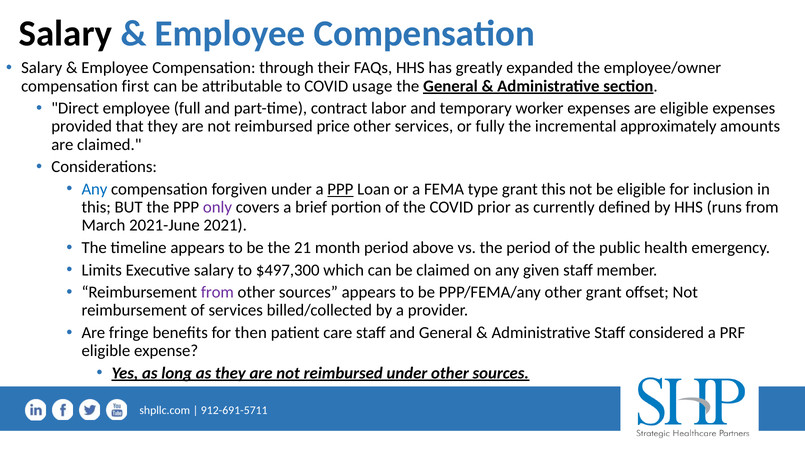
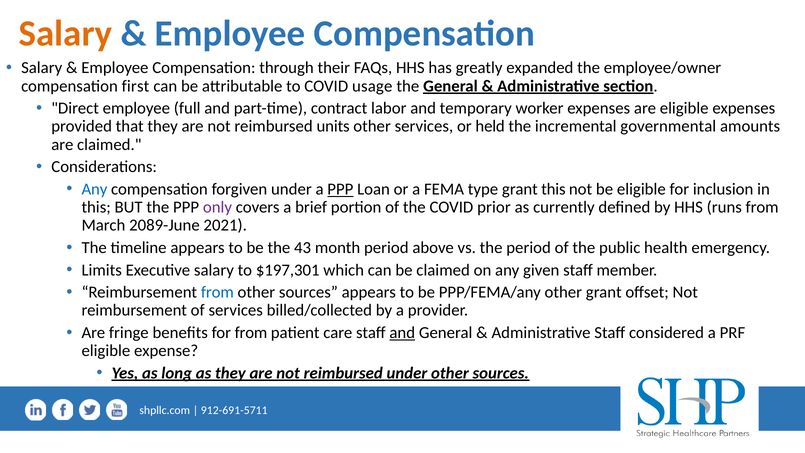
Salary colour: black -> orange (65, 33)
price: price -> units (333, 126)
fully: fully -> held (490, 126)
approximately: approximately -> governmental (668, 126)
2021-June: 2021-June -> 2089-June (164, 225)
21: 21 -> 43 (303, 248)
$497,300: $497,300 -> $197,301 (288, 270)
from colour: purple -> blue (217, 292)
for then: then -> from (251, 333)
and underline: none -> present (402, 333)
